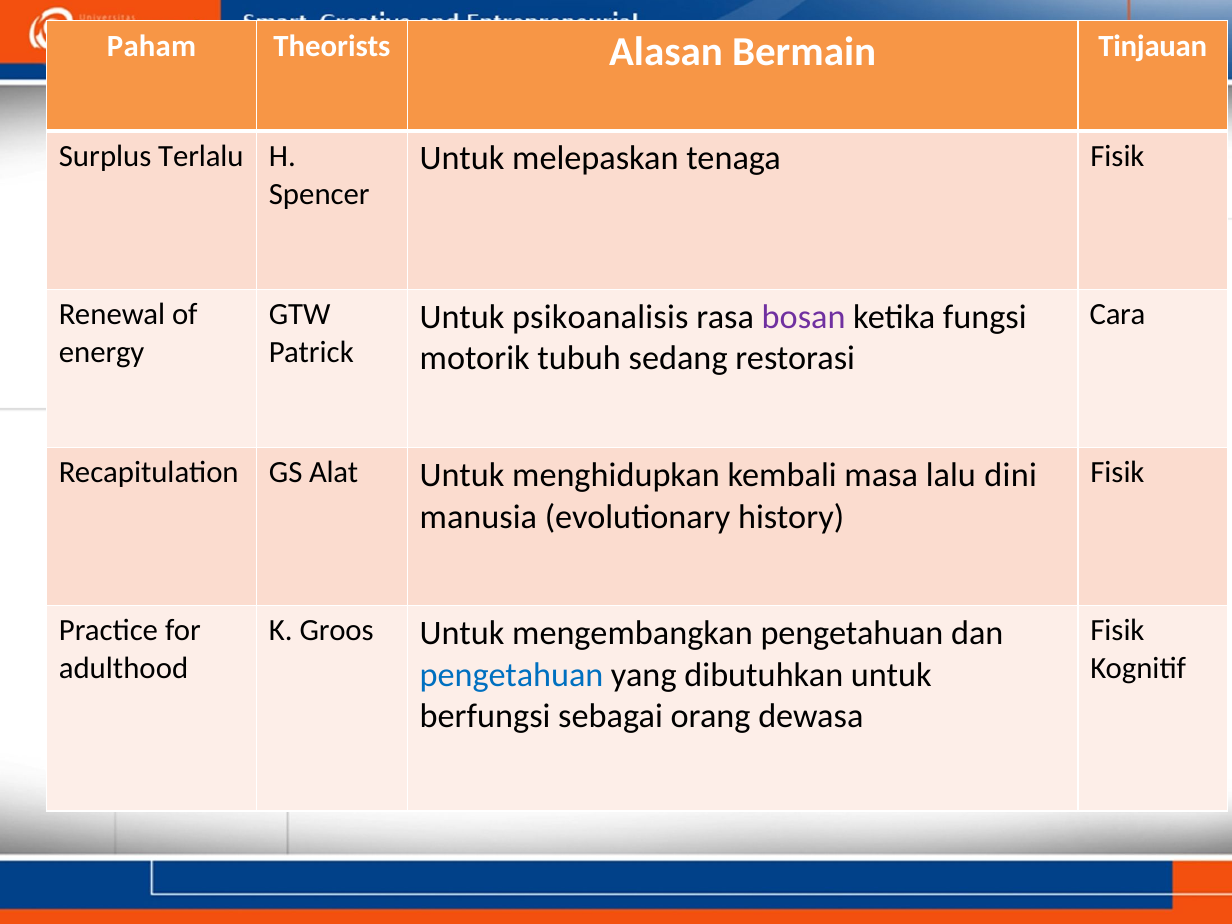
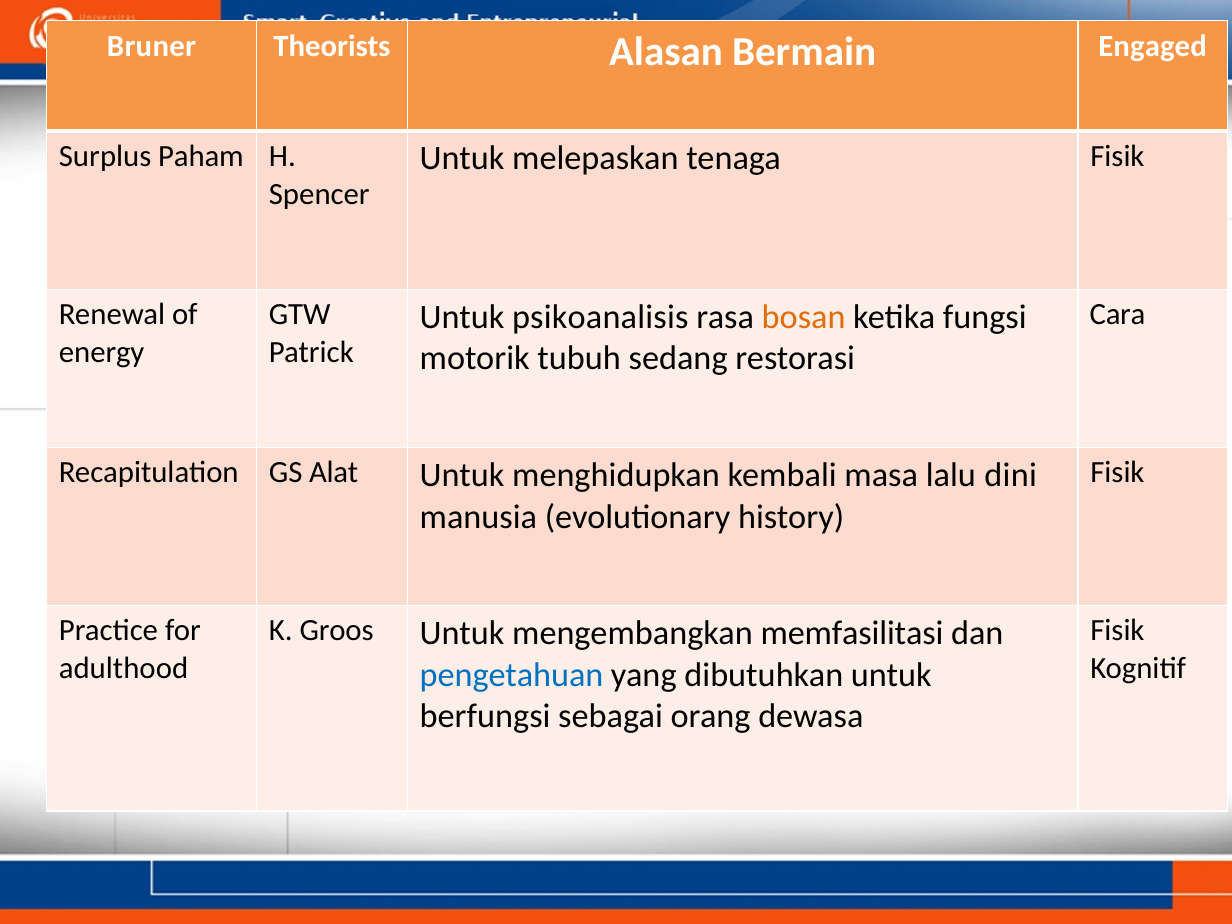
Paham: Paham -> Bruner (151, 46)
Tinjauan: Tinjauan -> Engaged (1153, 46)
Terlalu: Terlalu -> Paham (201, 156)
bosan colour: purple -> orange (804, 317)
mengembangkan pengetahuan: pengetahuan -> memfasilitasi (852, 633)
